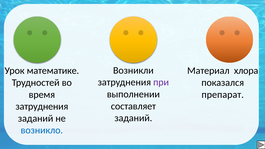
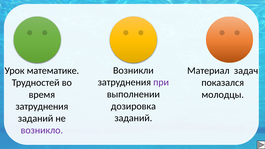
хлора: хлора -> задач (246, 71)
препарат: препарат -> молодцы (223, 95)
составляет: составляет -> дозировка (133, 106)
возникло colour: blue -> purple (42, 130)
